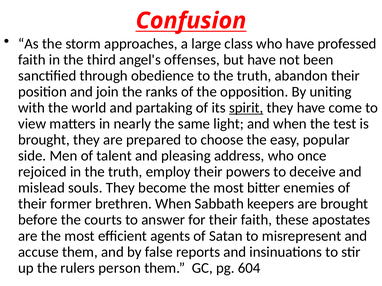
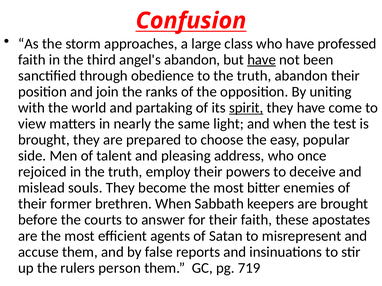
angel's offenses: offenses -> abandon (192, 60)
have underline: none -> present (262, 60)
604: 604 -> 719 (249, 268)
